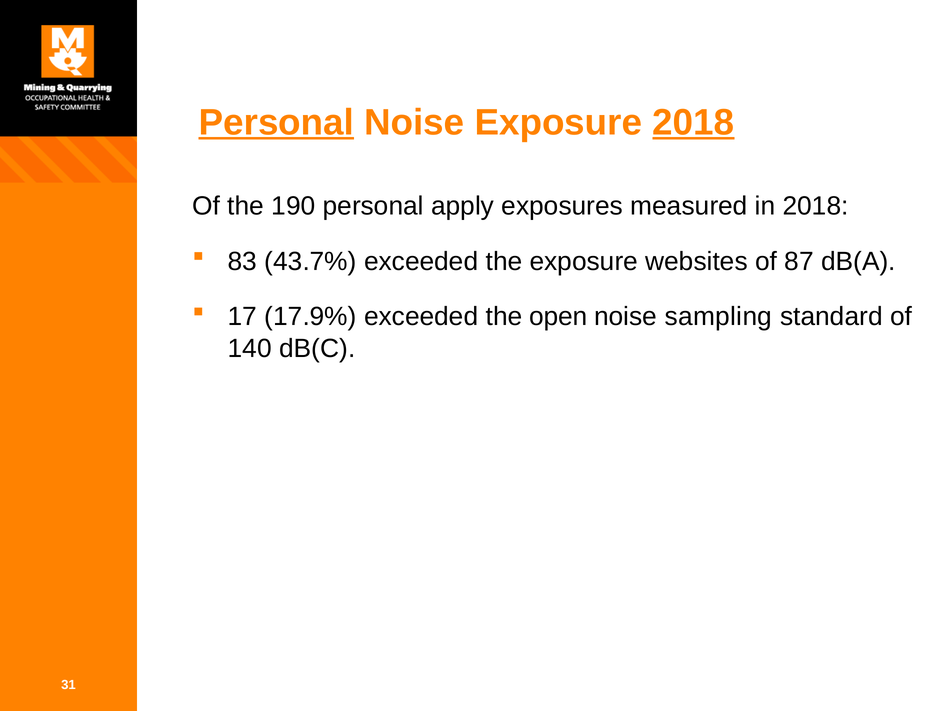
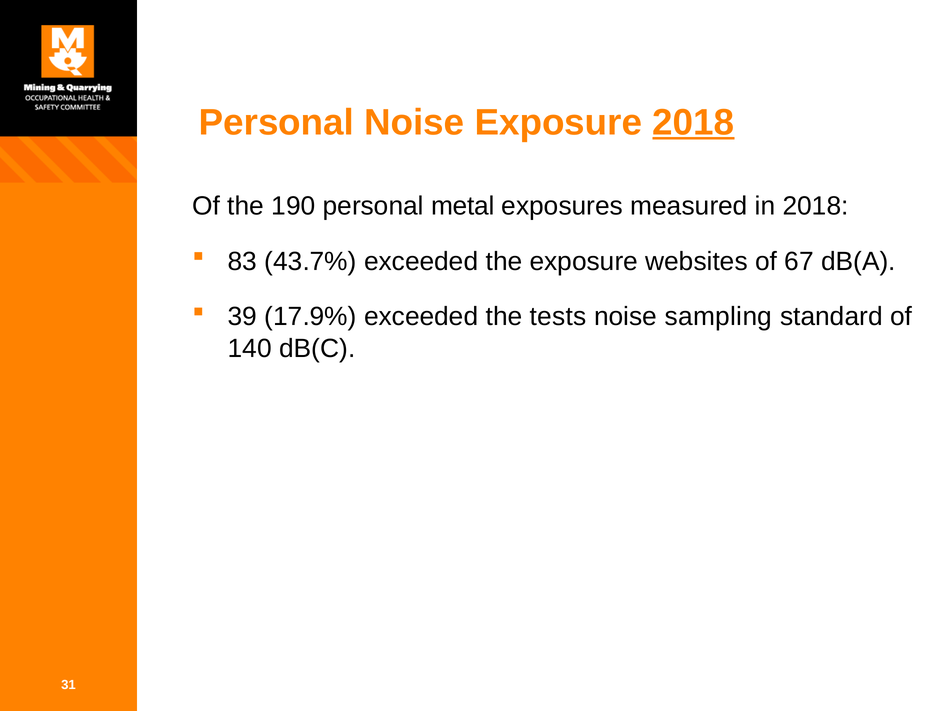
Personal underline: present -> none (276, 122)
apply: apply -> metal (463, 206)
87: 87 -> 67 (799, 261)
17: 17 -> 39 (243, 317)
open: open -> tests (558, 317)
